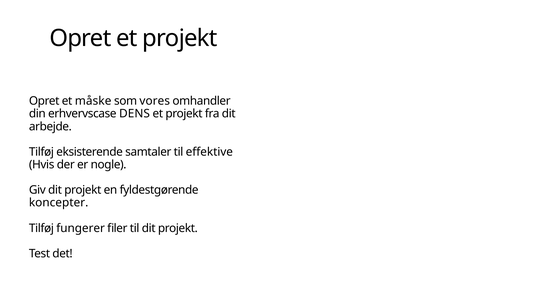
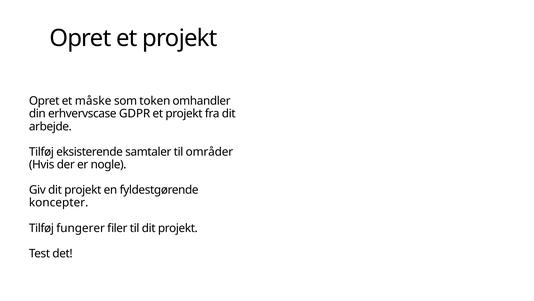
vores: vores -> token (155, 101)
DENS: DENS -> GDPR (135, 114)
effektive: effektive -> områder (209, 152)
